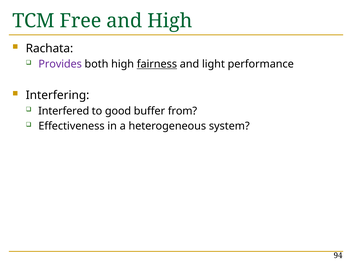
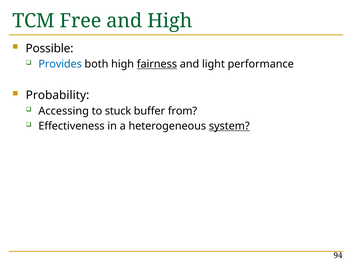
Rachata: Rachata -> Possible (50, 48)
Provides colour: purple -> blue (60, 64)
Interfering: Interfering -> Probability (58, 95)
Interfered: Interfered -> Accessing (64, 111)
good: good -> stuck (118, 111)
system underline: none -> present (229, 126)
